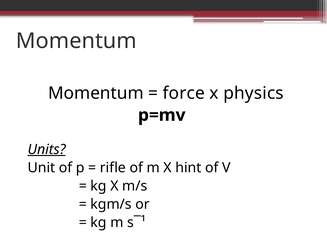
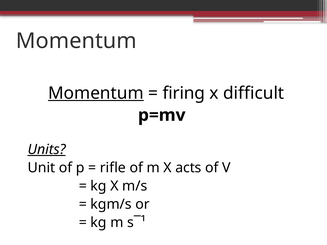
Momentum underline: none -> present (96, 93)
force: force -> firing (184, 93)
physics: physics -> difficult (254, 93)
hint: hint -> acts (188, 168)
